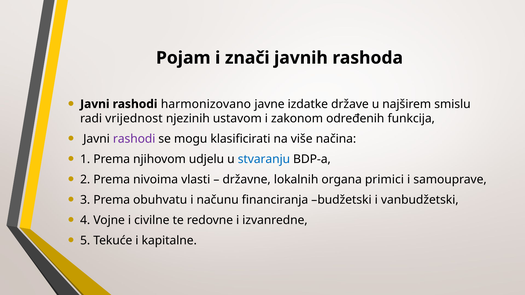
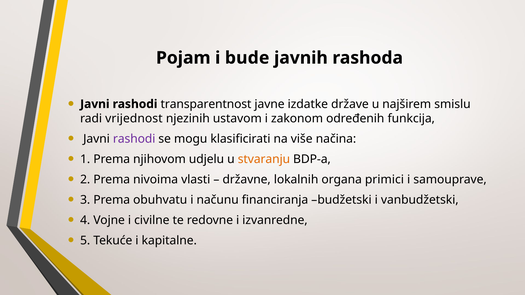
znači: znači -> bude (247, 58)
harmonizovano: harmonizovano -> transparentnost (206, 104)
stvaranju colour: blue -> orange (264, 159)
